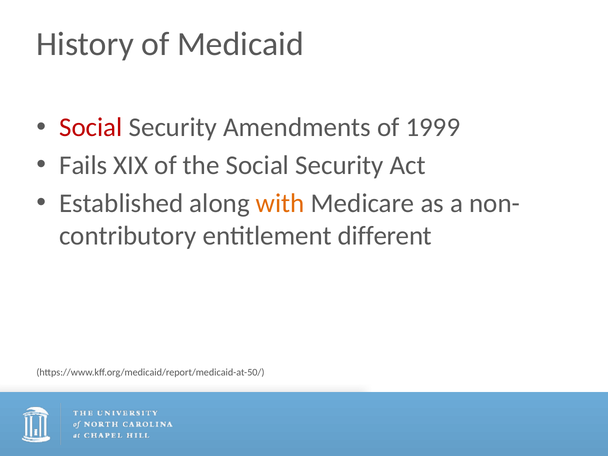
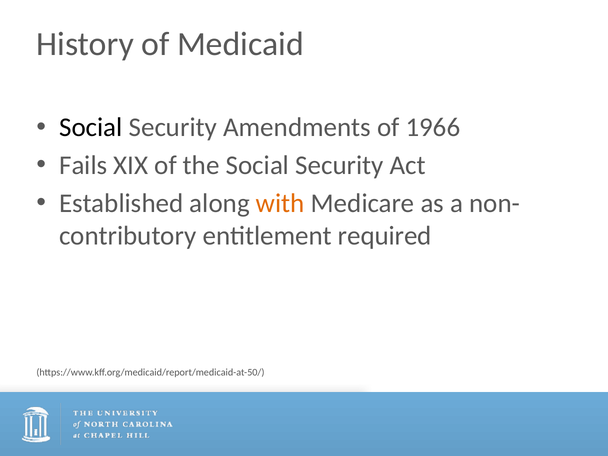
Social colour: red -> black (91, 127)
1999: 1999 -> 1966 (433, 127)
different: different -> required (385, 236)
